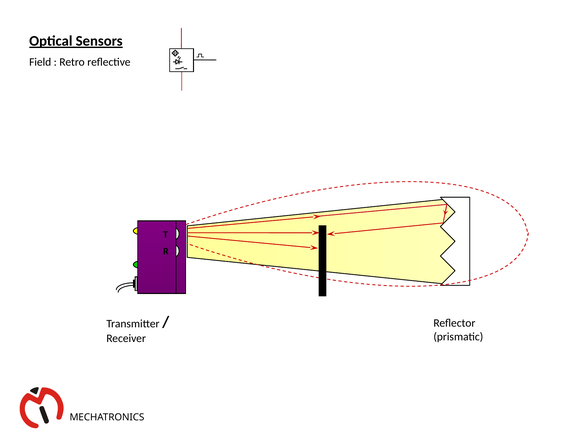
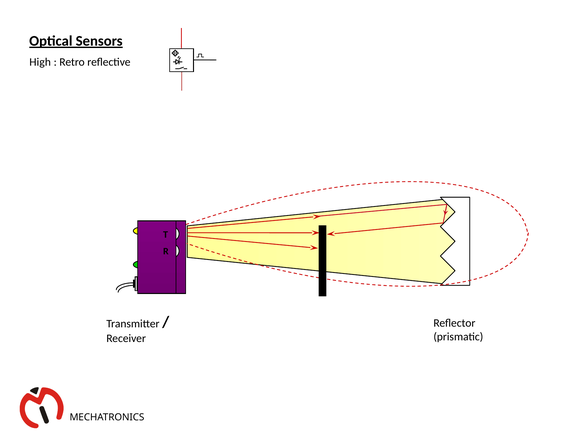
Field: Field -> High (40, 62)
